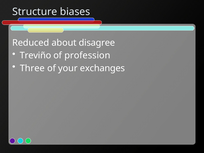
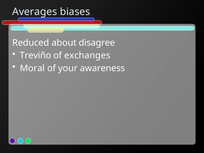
Structure: Structure -> Averages (35, 12)
profession: profession -> exchanges (87, 55)
Three: Three -> Moral (32, 68)
exchanges: exchanges -> awareness (102, 68)
